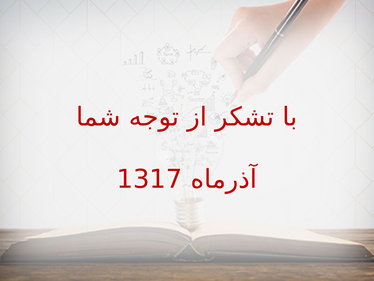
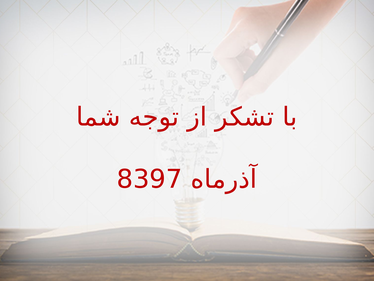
1317: 1317 -> 8397 (150, 179)
